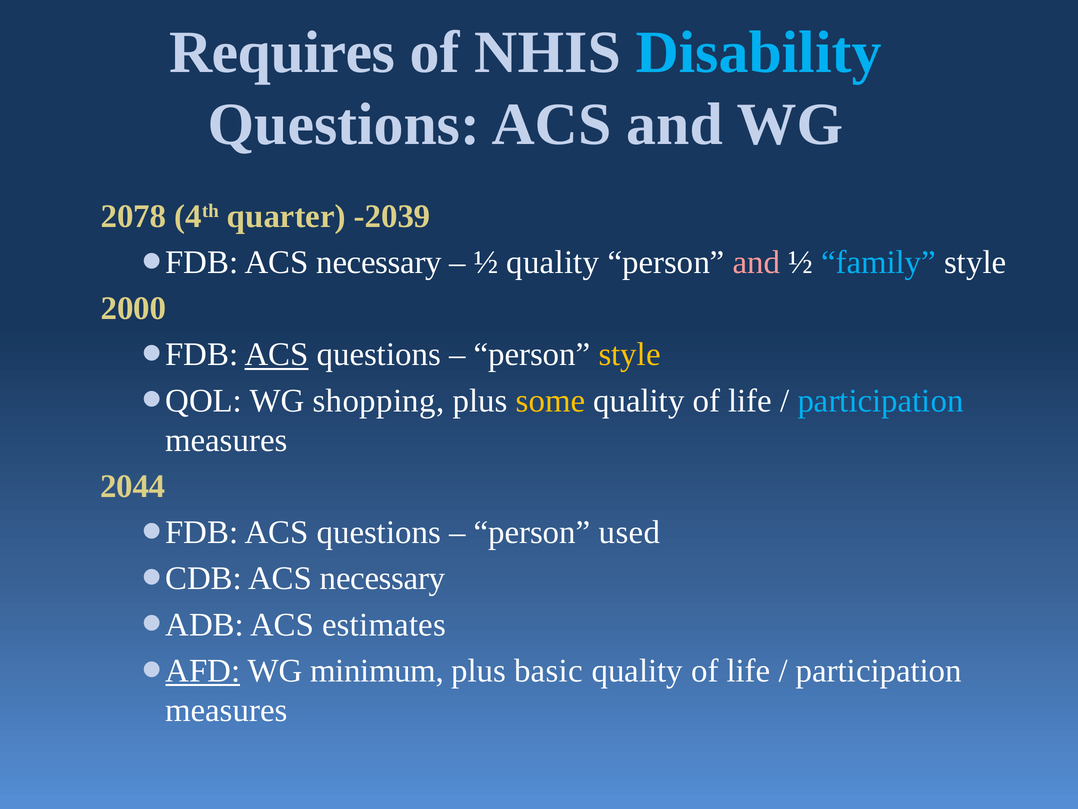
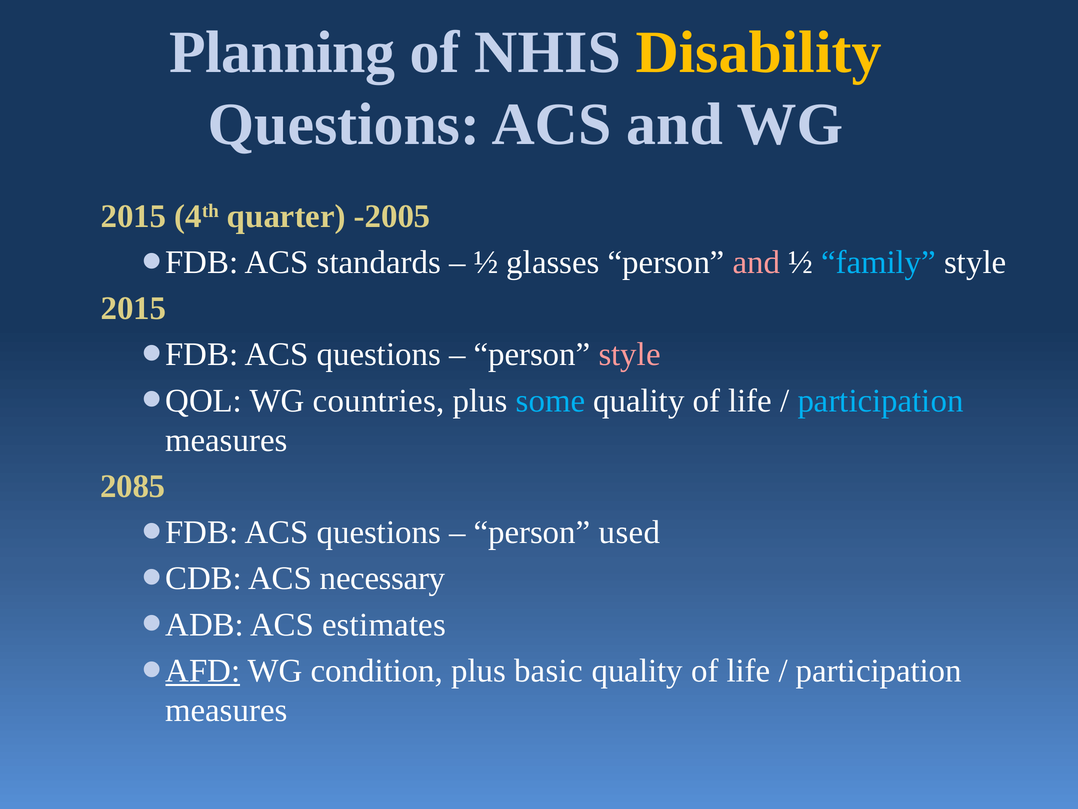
Requires: Requires -> Planning (282, 53)
Disability colour: light blue -> yellow (759, 53)
2078: 2078 -> 2015 (133, 216)
-2039: -2039 -> -2005 (392, 216)
FDB ACS necessary: necessary -> standards (379, 262)
½ quality: quality -> glasses (553, 262)
2000: 2000 -> 2015 (133, 308)
ACS underline: present -> none (277, 354)
style colour: yellow -> pink (630, 354)
shopping: shopping -> countries (378, 400)
some colour: yellow -> light blue (551, 400)
2044: 2044 -> 2085 (133, 486)
minimum: minimum -> condition (377, 670)
